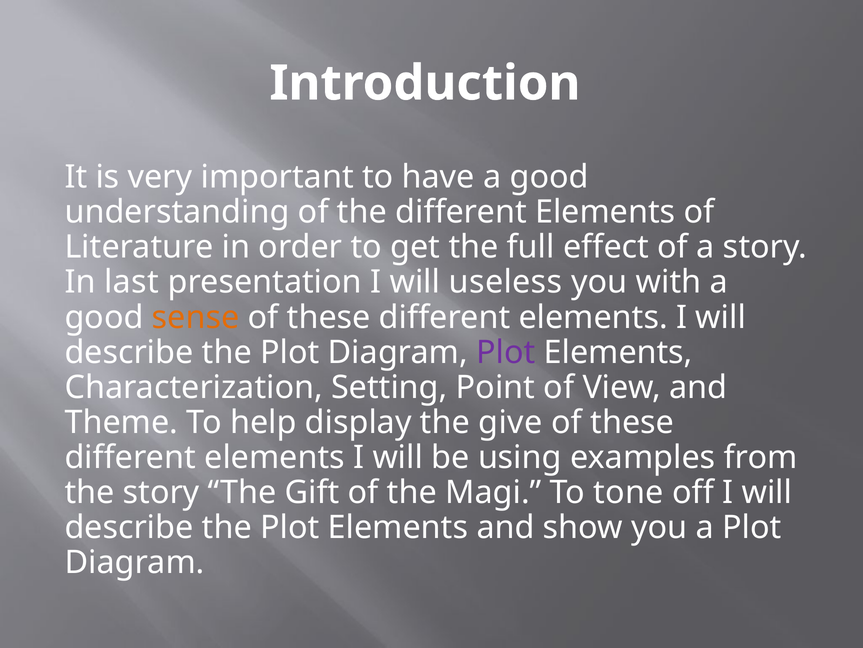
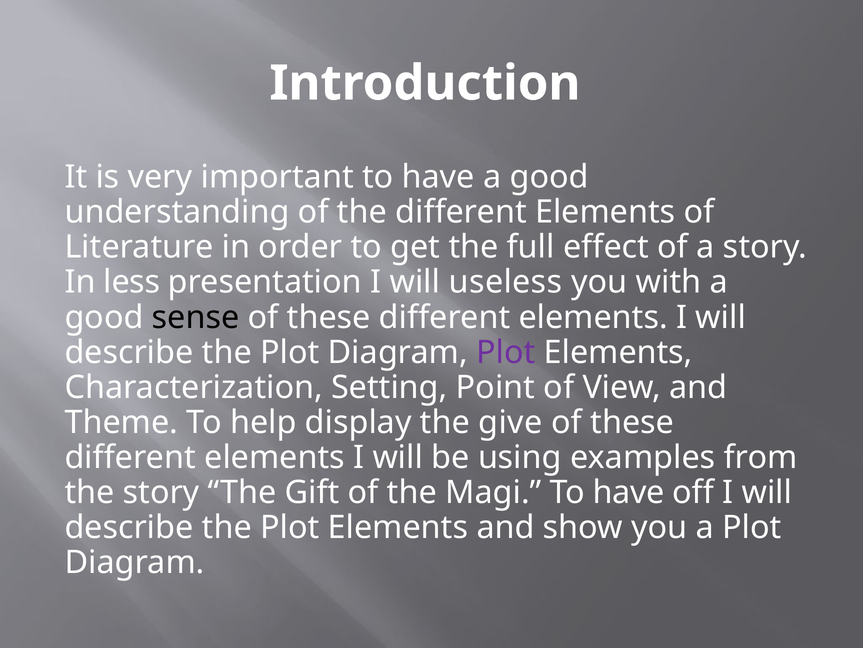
last: last -> less (132, 282)
sense colour: orange -> black (196, 317)
Magi To tone: tone -> have (629, 492)
